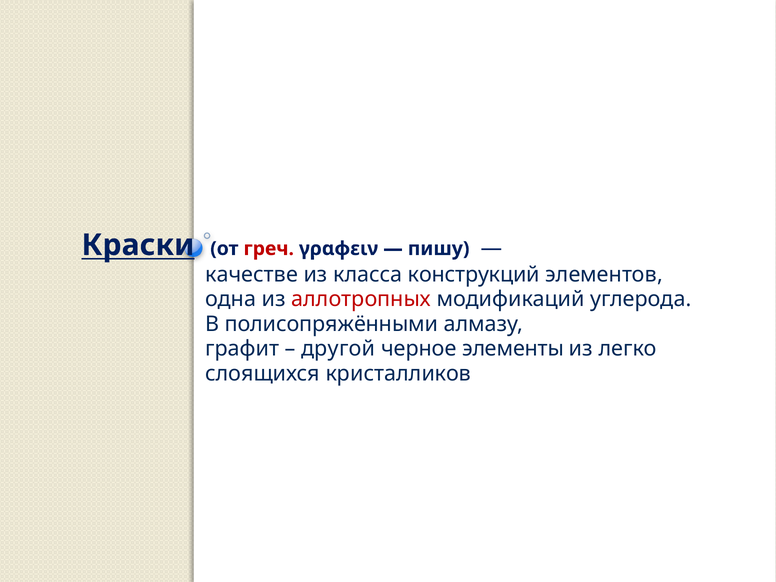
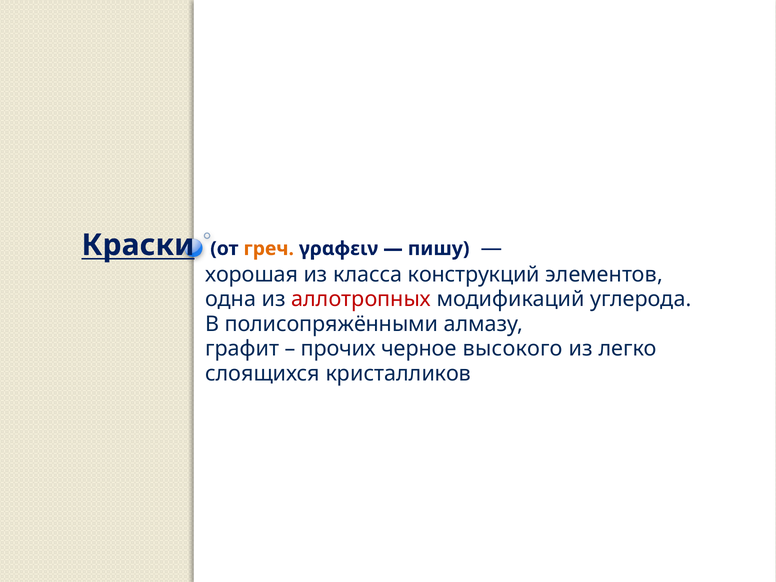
греч colour: red -> orange (269, 249)
качестве: качестве -> хорошая (252, 274)
другой: другой -> прочих (338, 349)
элементы: элементы -> высокого (513, 349)
